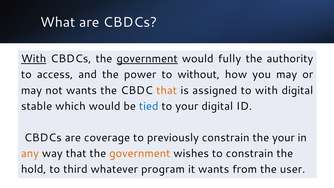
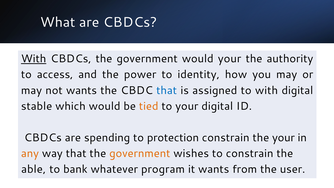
government underline: present -> none (147, 59)
would fully: fully -> your (230, 59)
without: without -> identity (199, 74)
that colour: orange -> blue (167, 90)
tied colour: blue -> orange (149, 106)
coverage: coverage -> spending (107, 138)
previously: previously -> protection (173, 138)
hold: hold -> able (34, 169)
third: third -> bank (75, 169)
